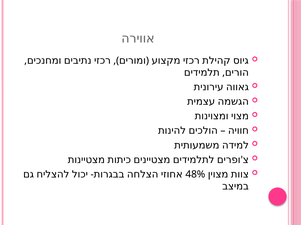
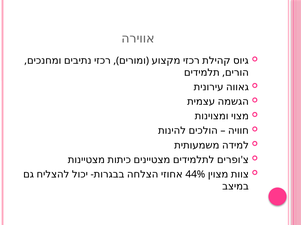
48%: 48% -> 44% (195, 175)
